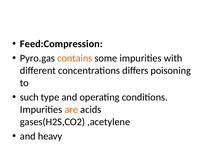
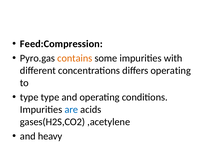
differs poisoning: poisoning -> operating (171, 70)
such: such -> type (29, 97)
are colour: orange -> blue (71, 109)
